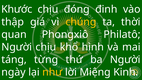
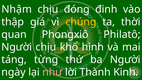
Khước: Khước -> Nhậm (17, 9)
như colour: yellow -> pink (52, 72)
Miệng: Miệng -> Thành (95, 72)
